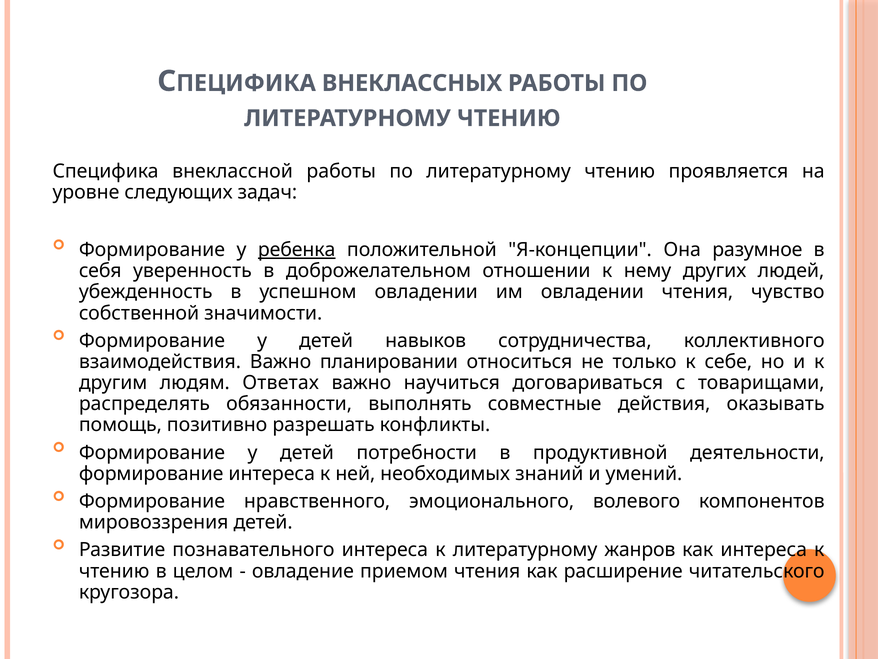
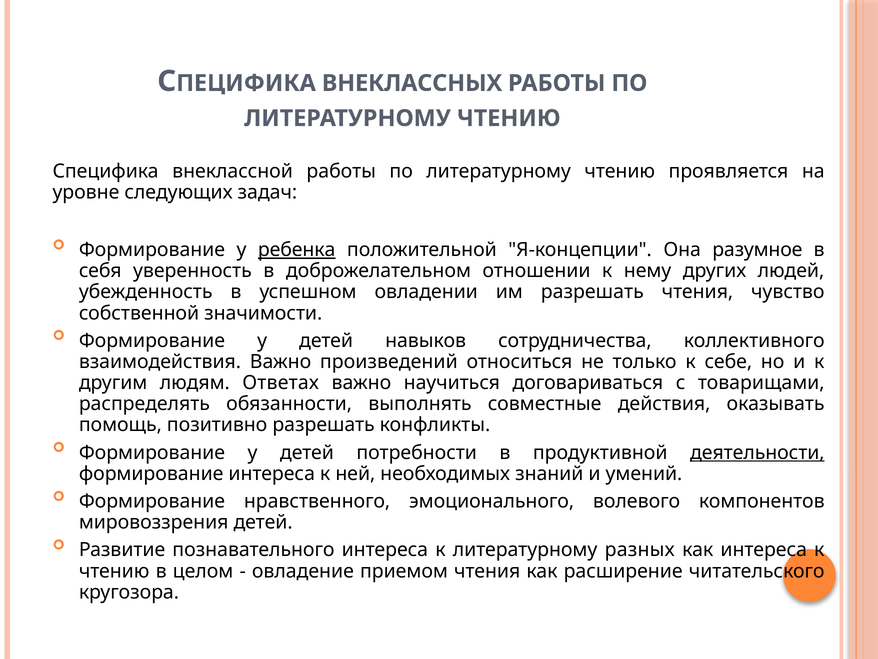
им овладении: овладении -> разрешать (592, 292)
планировании: планировании -> произведений (389, 361)
деятельности underline: none -> present (757, 452)
жанров: жанров -> разных (640, 550)
